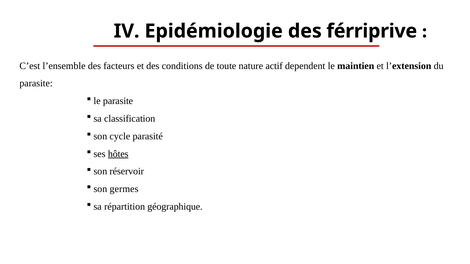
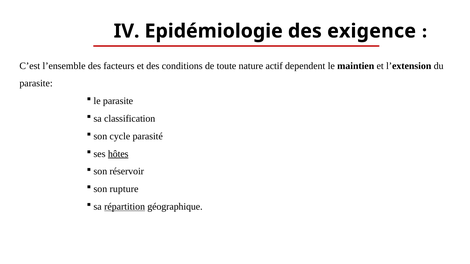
férriprive: férriprive -> exigence (372, 31)
germes: germes -> rupture (124, 189)
répartition underline: none -> present (125, 207)
